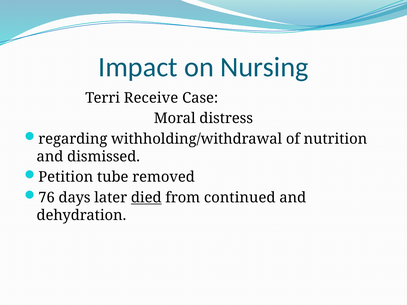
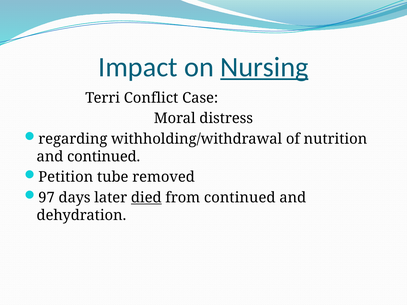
Nursing underline: none -> present (264, 67)
Receive: Receive -> Conflict (151, 98)
and dismissed: dismissed -> continued (104, 157)
76: 76 -> 97 (47, 198)
